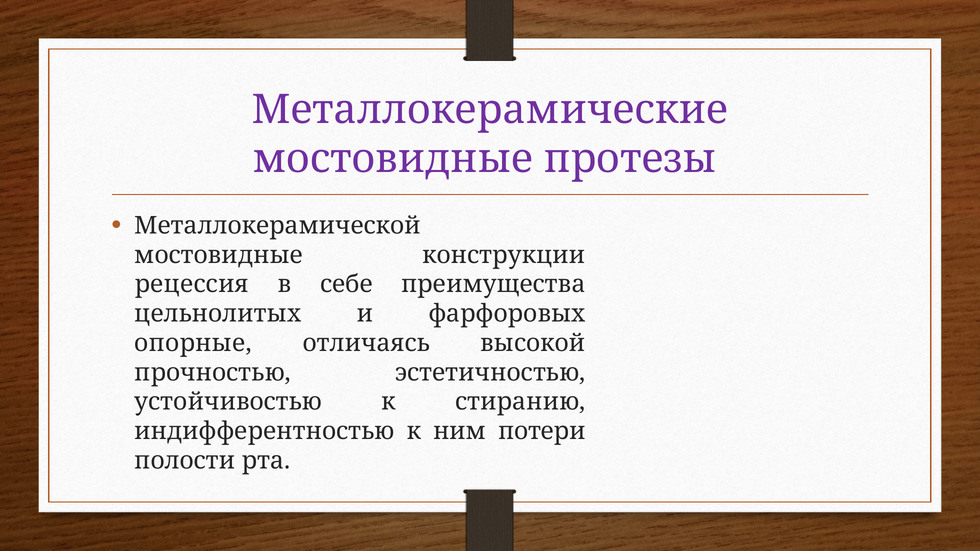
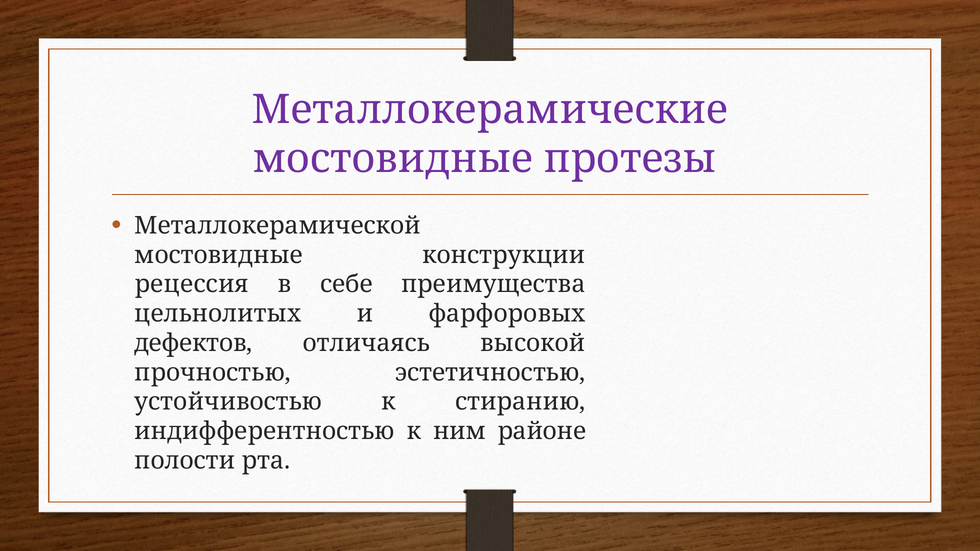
опорные: опорные -> дефектов (193, 343)
потери: потери -> районе (542, 431)
